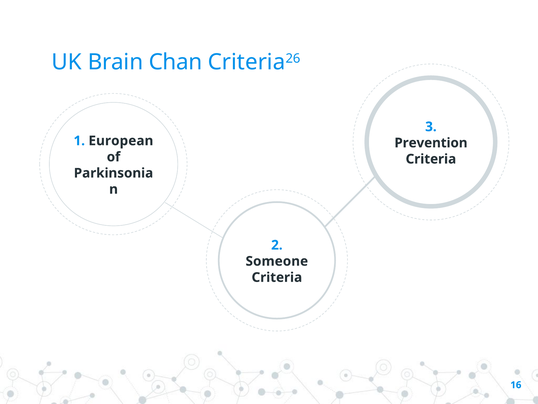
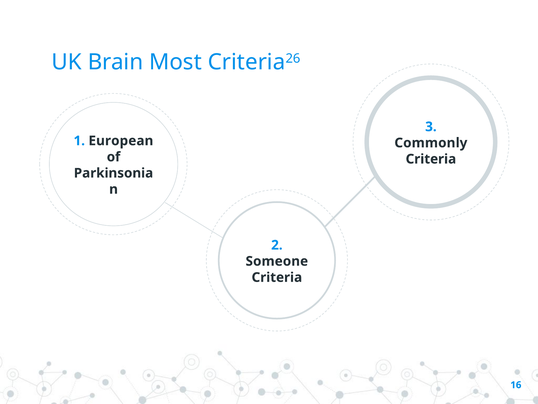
Chan: Chan -> Most (175, 62)
Prevention: Prevention -> Commonly (431, 143)
